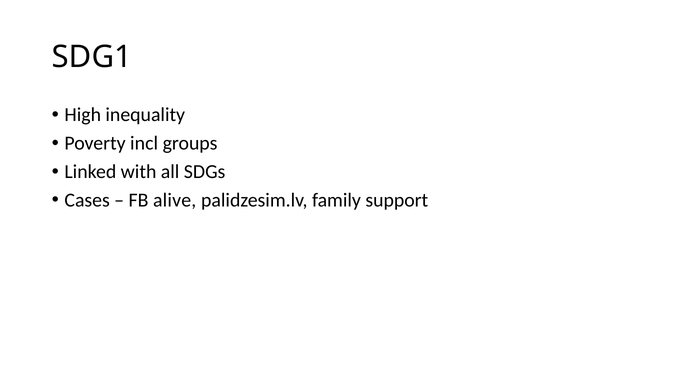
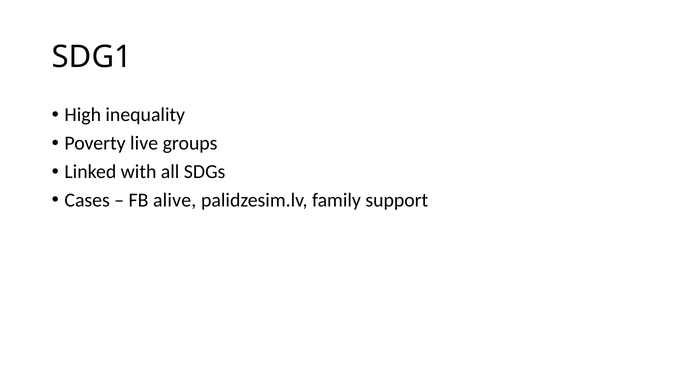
incl: incl -> live (144, 143)
